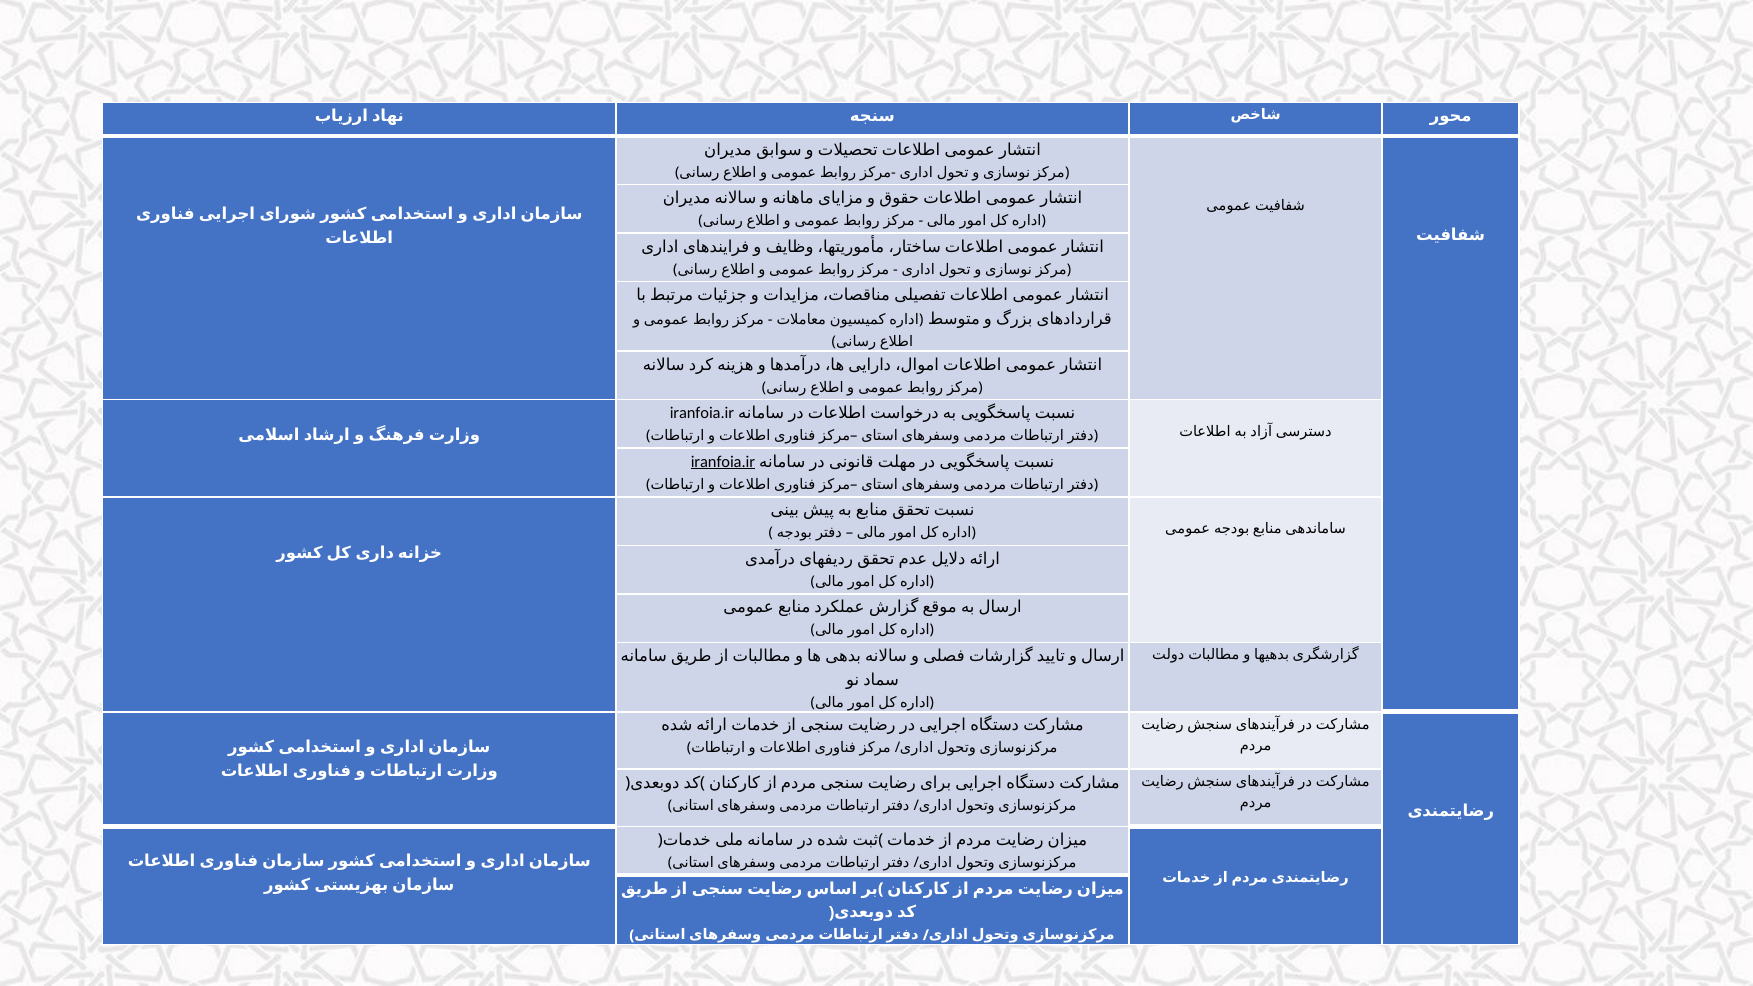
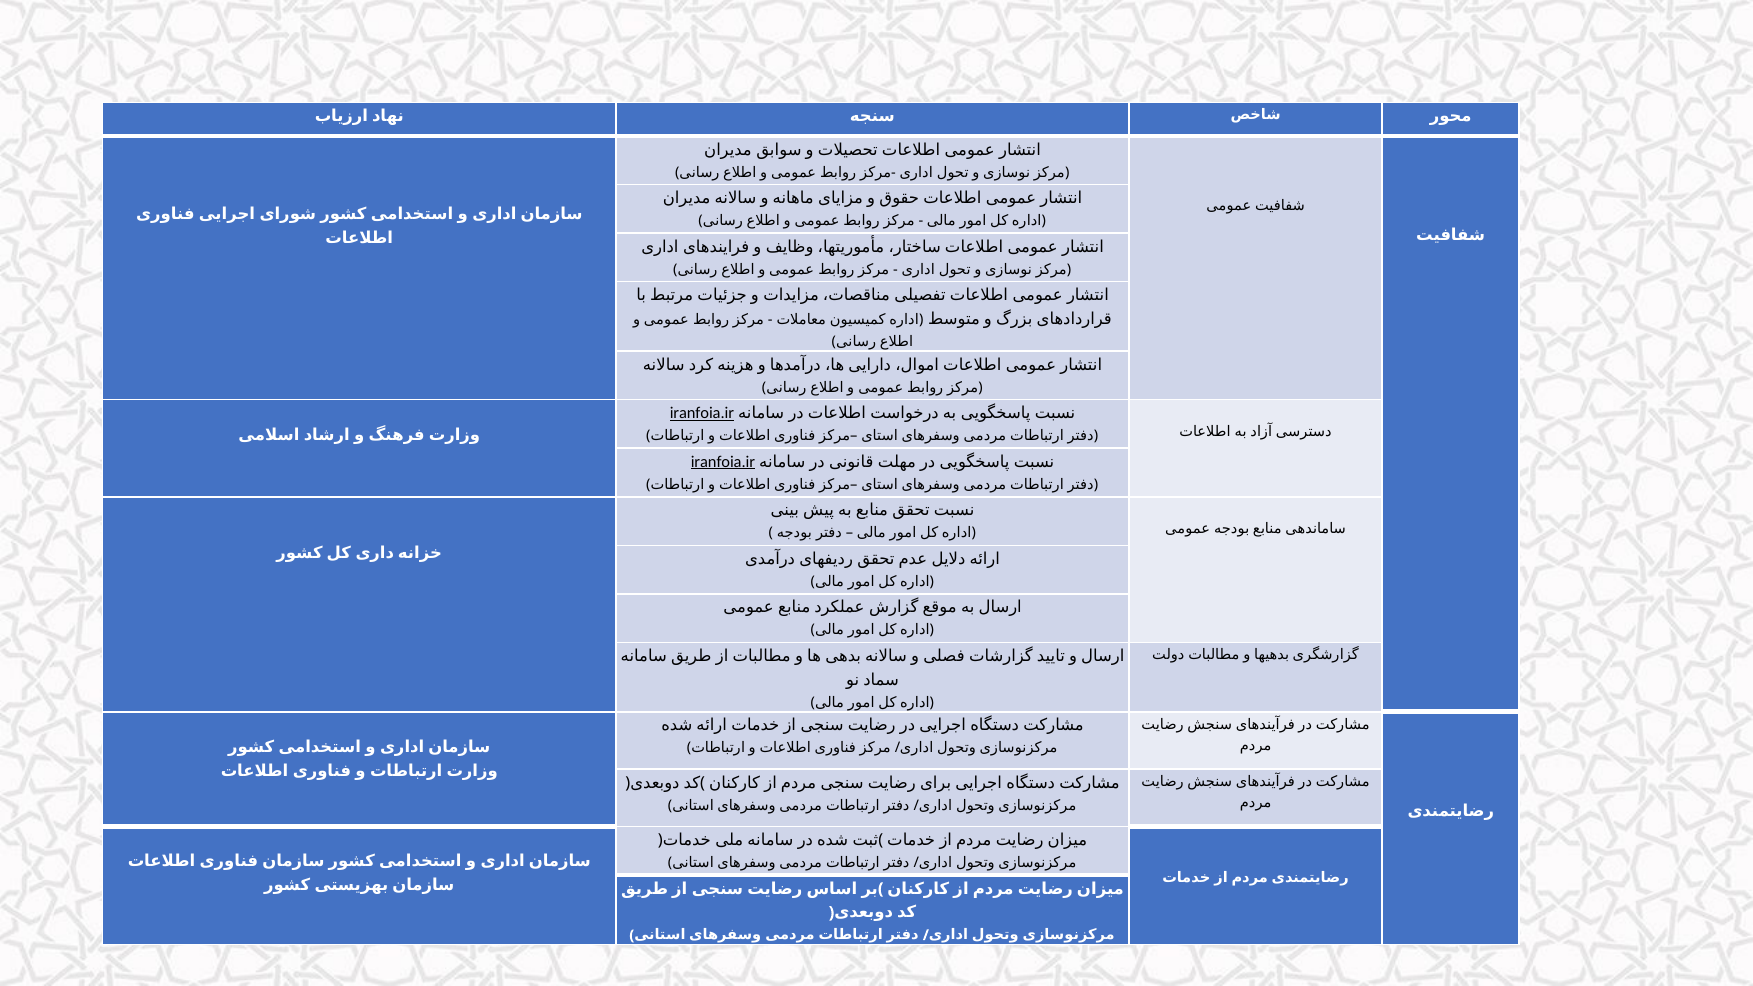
iranfoia.ir underline: none -> present (702, 413)
